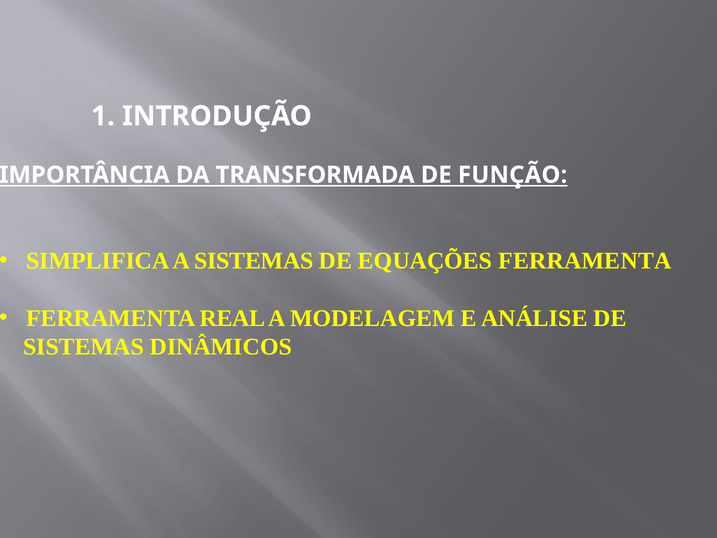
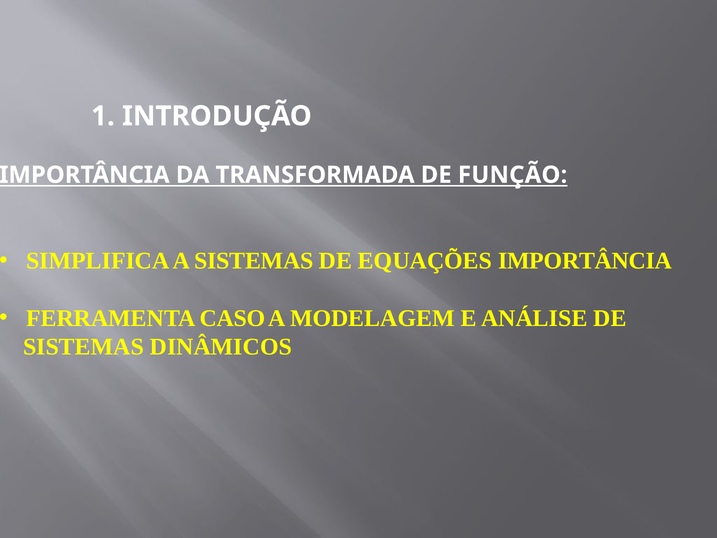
EQUAÇÕES FERRAMENTA: FERRAMENTA -> IMPORTÂNCIA (585, 261)
REAL: REAL -> CASO (233, 318)
